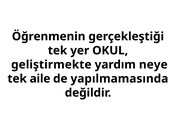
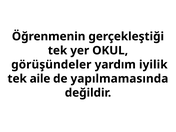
geliştirmekte: geliştirmekte -> görüşündeler (51, 65)
neye: neye -> iyilik (153, 65)
